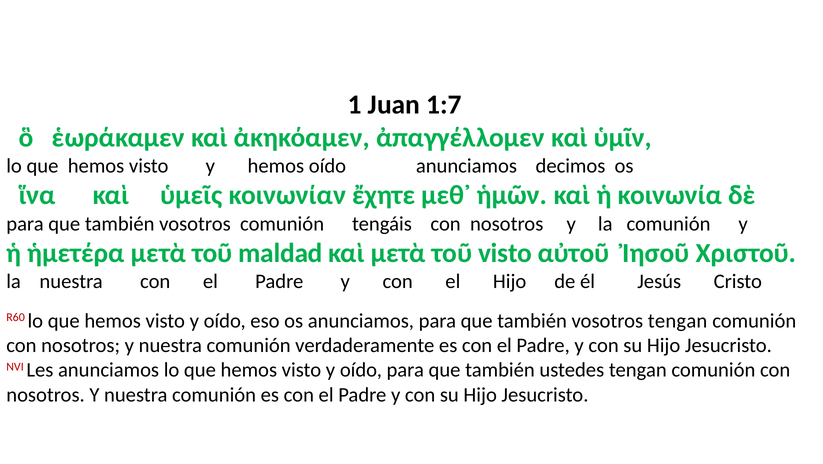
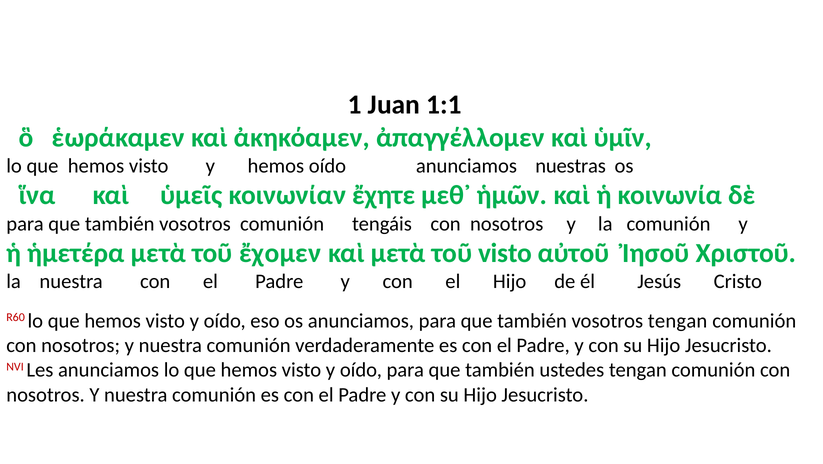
1:7: 1:7 -> 1:1 (444, 105)
decimos: decimos -> nuestras (571, 166)
maldad: maldad -> ἔχομεν (280, 253)
